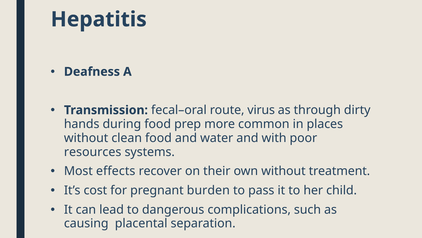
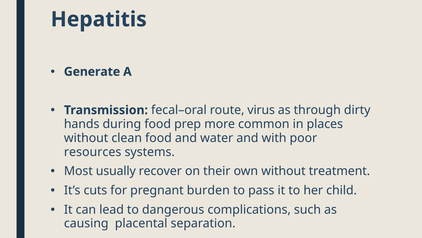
Deafness: Deafness -> Generate (92, 72)
effects: effects -> usually (116, 171)
cost: cost -> cuts (95, 190)
